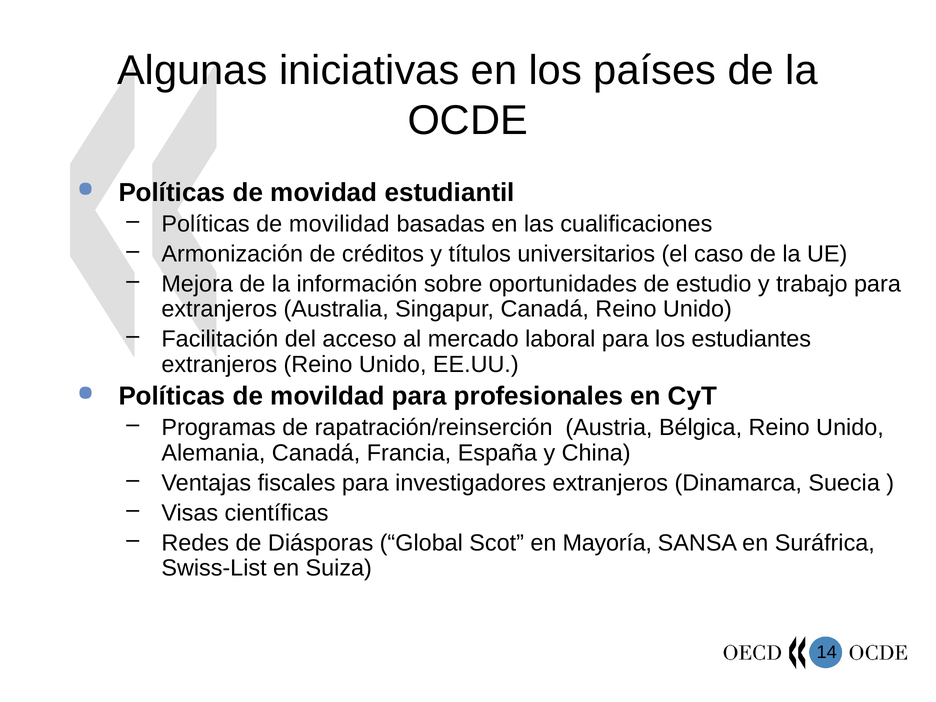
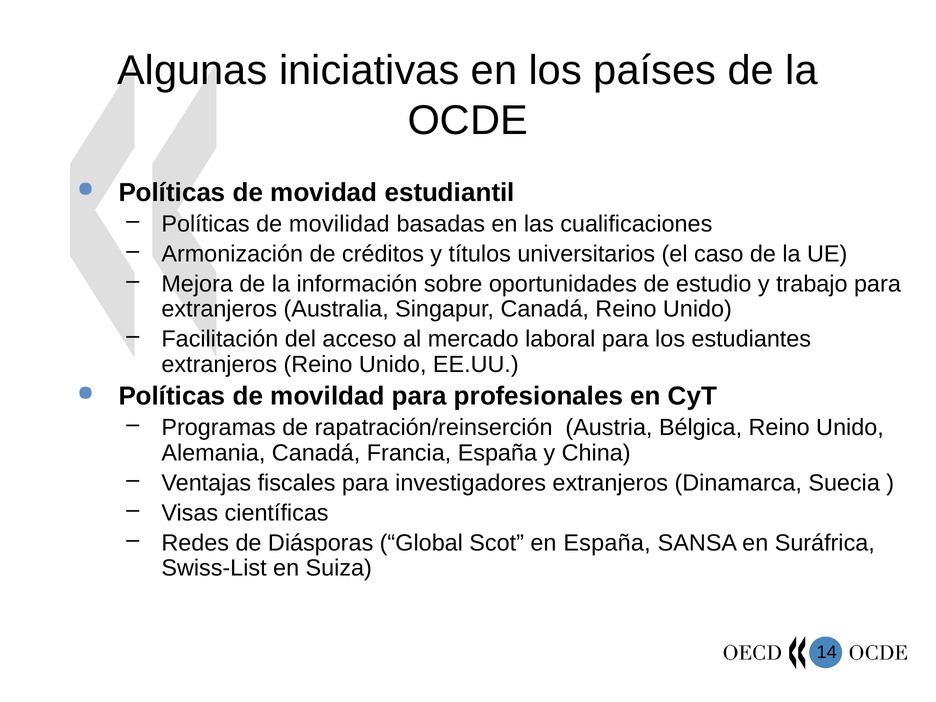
en Mayoría: Mayoría -> España (607, 543)
